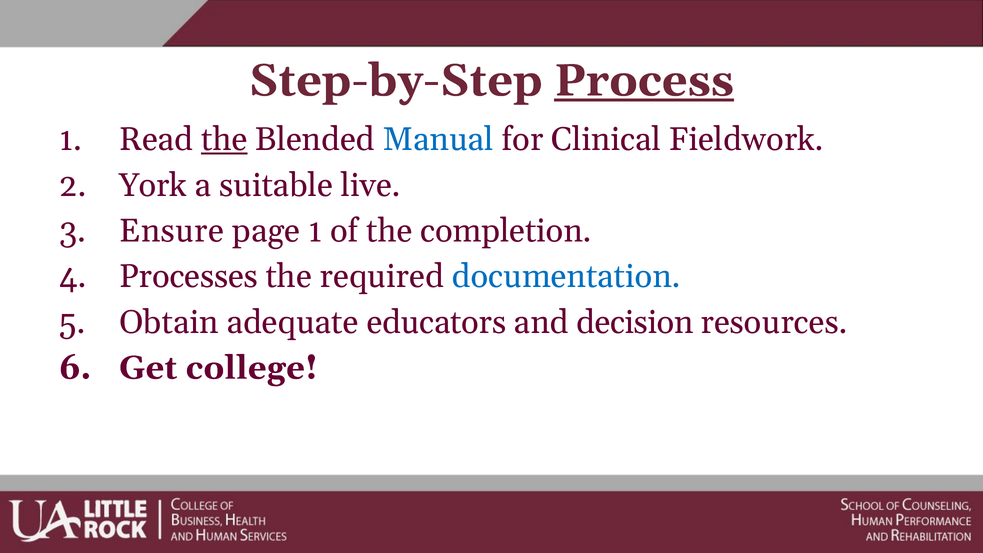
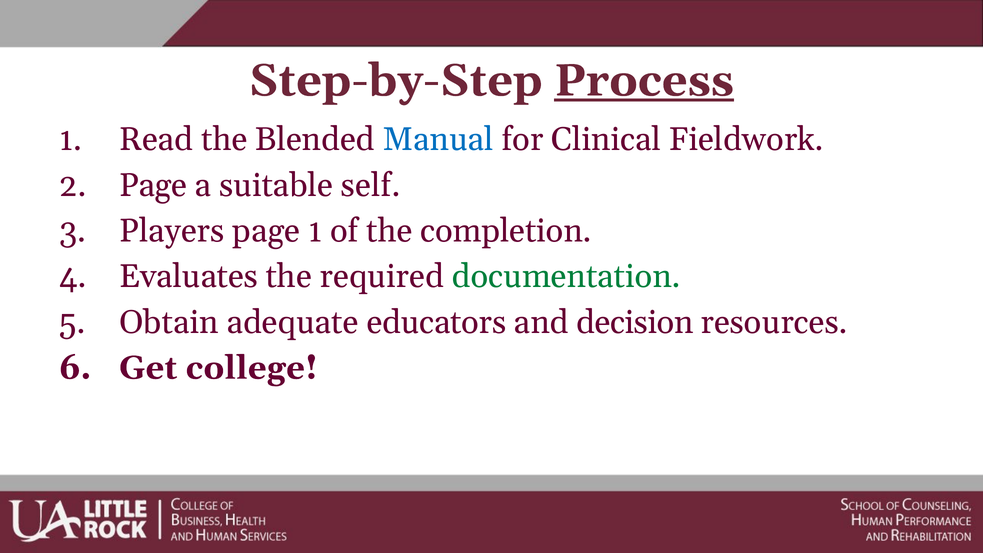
the underline: present -> none (224, 140)
York: York -> Page (153, 185)
live: live -> self (371, 185)
Ensure: Ensure -> Players (172, 231)
Processes: Processes -> Evaluates (189, 277)
documentation colour: blue -> green (566, 277)
